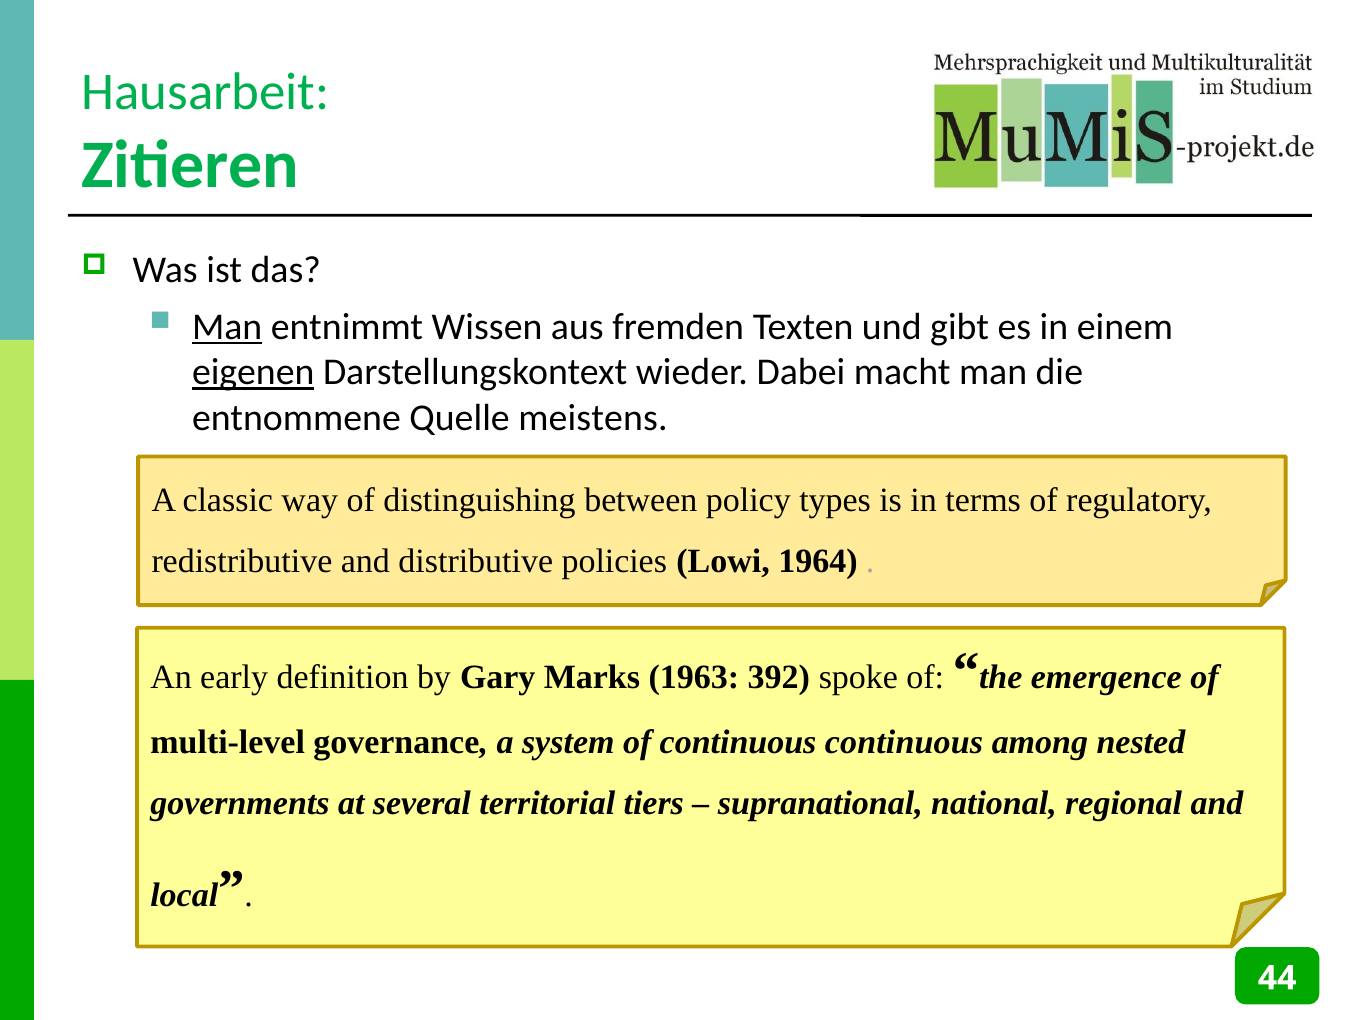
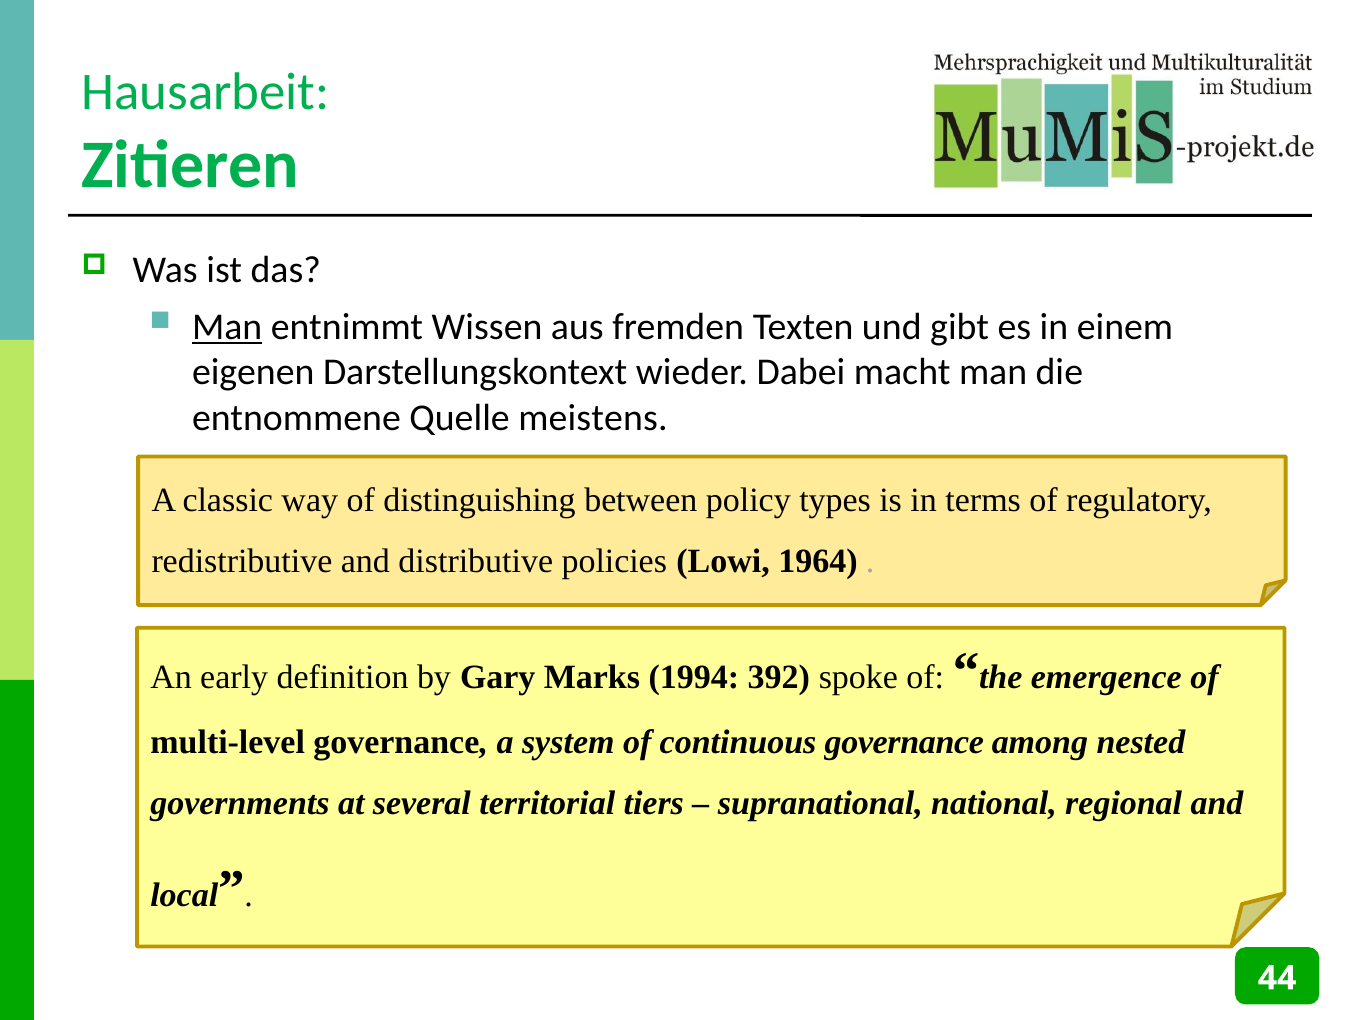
eigenen underline: present -> none (253, 372)
1963: 1963 -> 1994 (694, 678)
continuous continuous: continuous -> governance (904, 743)
